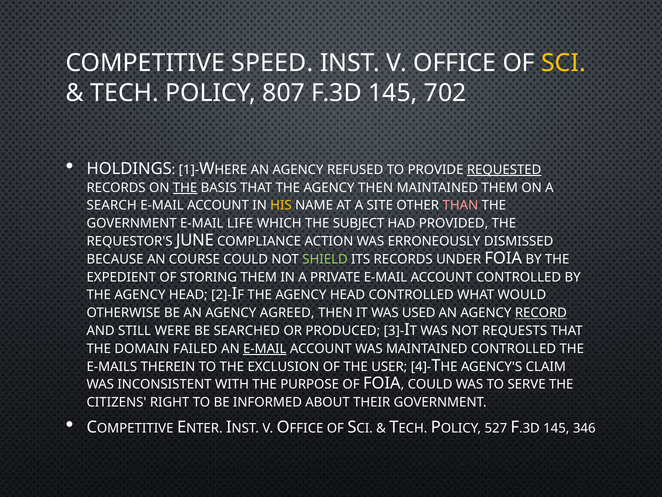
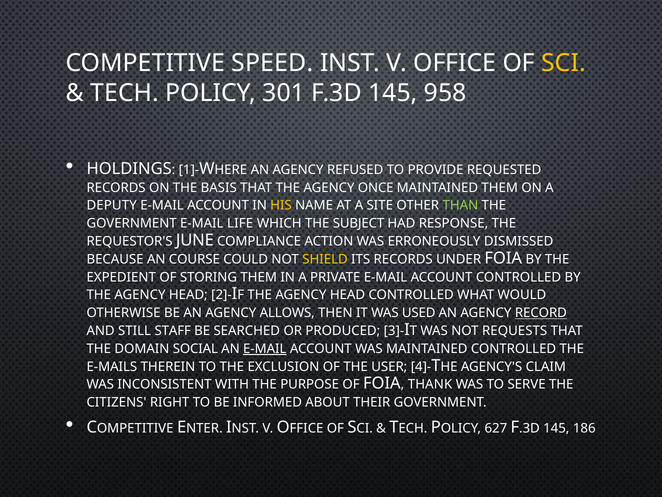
807: 807 -> 301 (284, 93)
702: 702 -> 958 (445, 93)
REQUESTED underline: present -> none (504, 170)
THE underline: present -> none (185, 187)
AGENCY THEN: THEN -> ONCE (376, 187)
SEARCH: SEARCH -> DEPUTY (112, 205)
THAN colour: pink -> light green (460, 205)
PROVIDED: PROVIDED -> RESPONSE (453, 223)
SHIELD colour: light green -> yellow (325, 259)
AGREED: AGREED -> ALLOWS (287, 313)
WERE: WERE -> STAFF (173, 331)
FAILED: FAILED -> SOCIAL (195, 348)
COULD: COULD -> THANK (430, 384)
527: 527 -> 627 (496, 428)
346: 346 -> 186 (584, 428)
